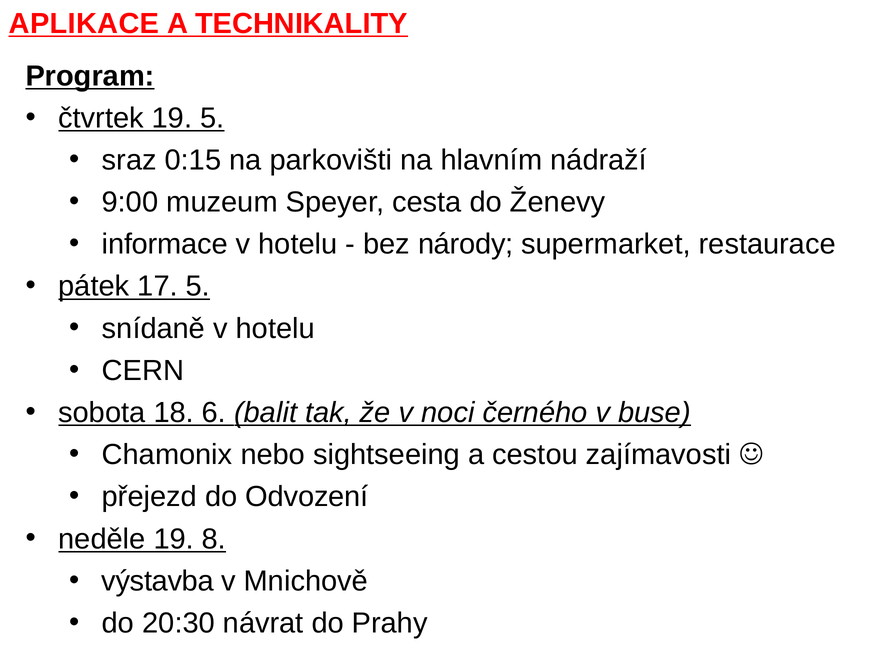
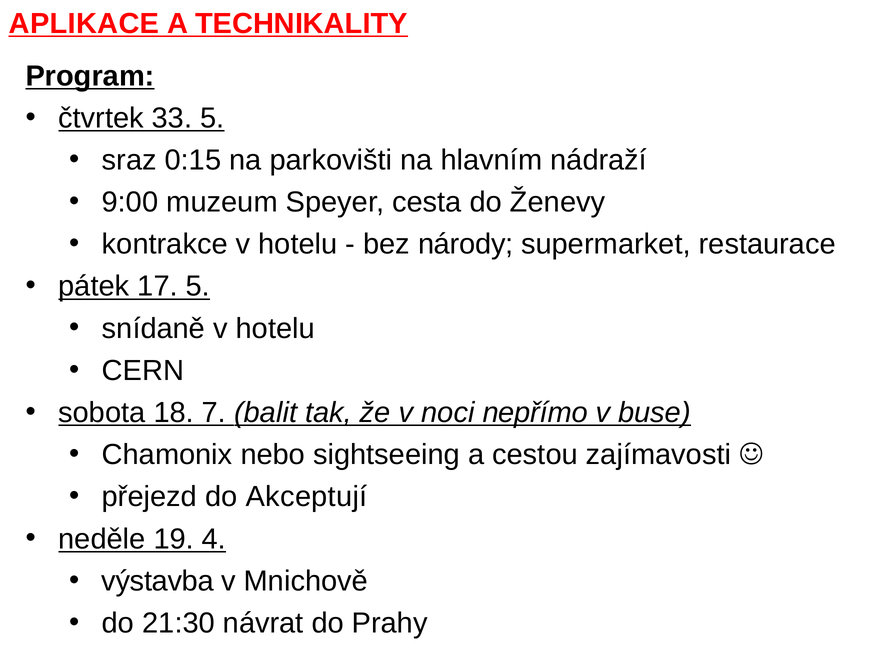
čtvrtek 19: 19 -> 33 (172, 118)
informace: informace -> kontrakce (165, 244)
6: 6 -> 7 (214, 413)
černého: černého -> nepřímo (535, 413)
Odvození: Odvození -> Akceptují (307, 497)
8: 8 -> 4 (214, 539)
20:30: 20:30 -> 21:30 (179, 623)
